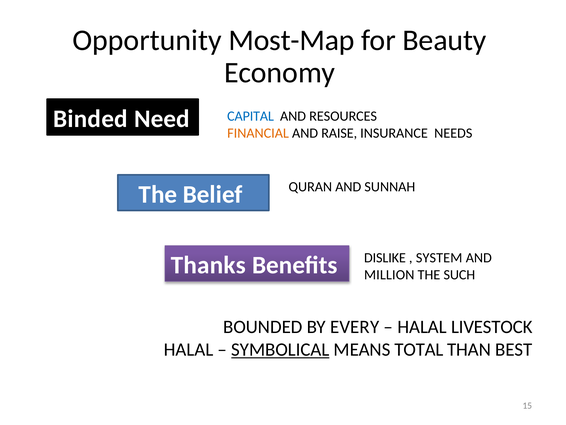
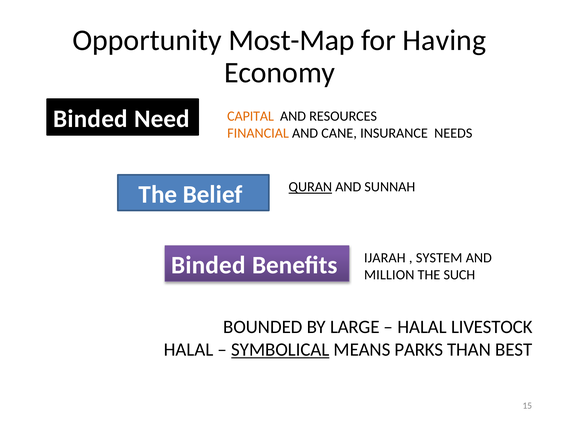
Beauty: Beauty -> Having (444, 40)
CAPITAL colour: blue -> orange (251, 116)
RAISE: RAISE -> CANE (339, 133)
QURAN underline: none -> present (310, 187)
DISLIKE: DISLIKE -> IJARAH (385, 258)
Thanks: Thanks -> Binded (208, 265)
EVERY: EVERY -> LARGE (355, 327)
TOTAL: TOTAL -> PARKS (419, 349)
